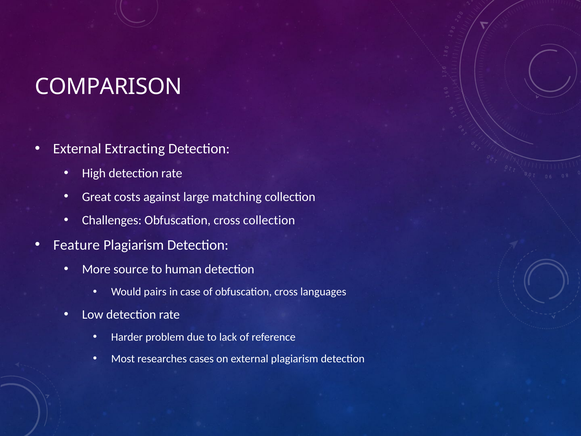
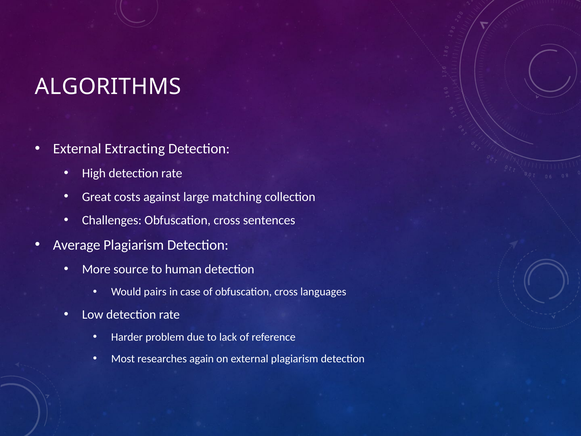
COMPARISON: COMPARISON -> ALGORITHMS (108, 87)
cross collection: collection -> sentences (269, 220)
Feature: Feature -> Average (77, 245)
cases: cases -> again (202, 359)
